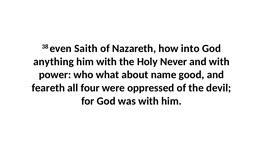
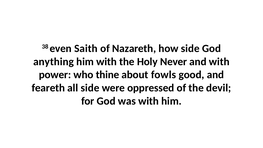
how into: into -> side (190, 48)
what: what -> thine (108, 75)
name: name -> fowls (164, 75)
all four: four -> side (90, 88)
